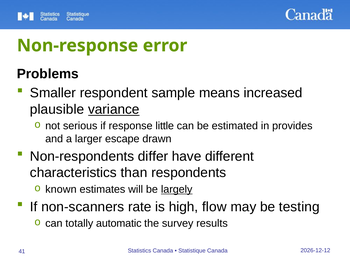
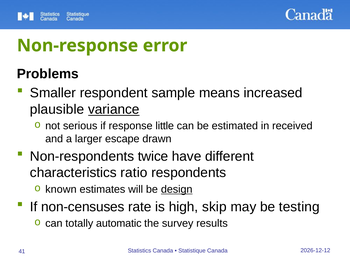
provides: provides -> received (292, 126)
differ: differ -> twice (153, 156)
than: than -> ratio (134, 172)
largely: largely -> design (177, 189)
non-scanners: non-scanners -> non-censuses (83, 206)
flow: flow -> skip (214, 206)
